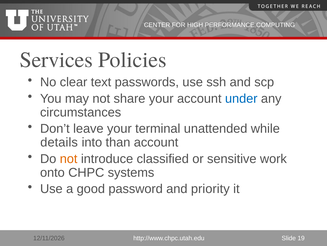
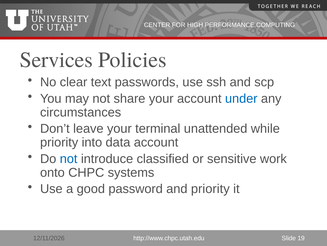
details: details -> priority (59, 142)
than: than -> data (118, 142)
not colour: orange -> blue (69, 158)
